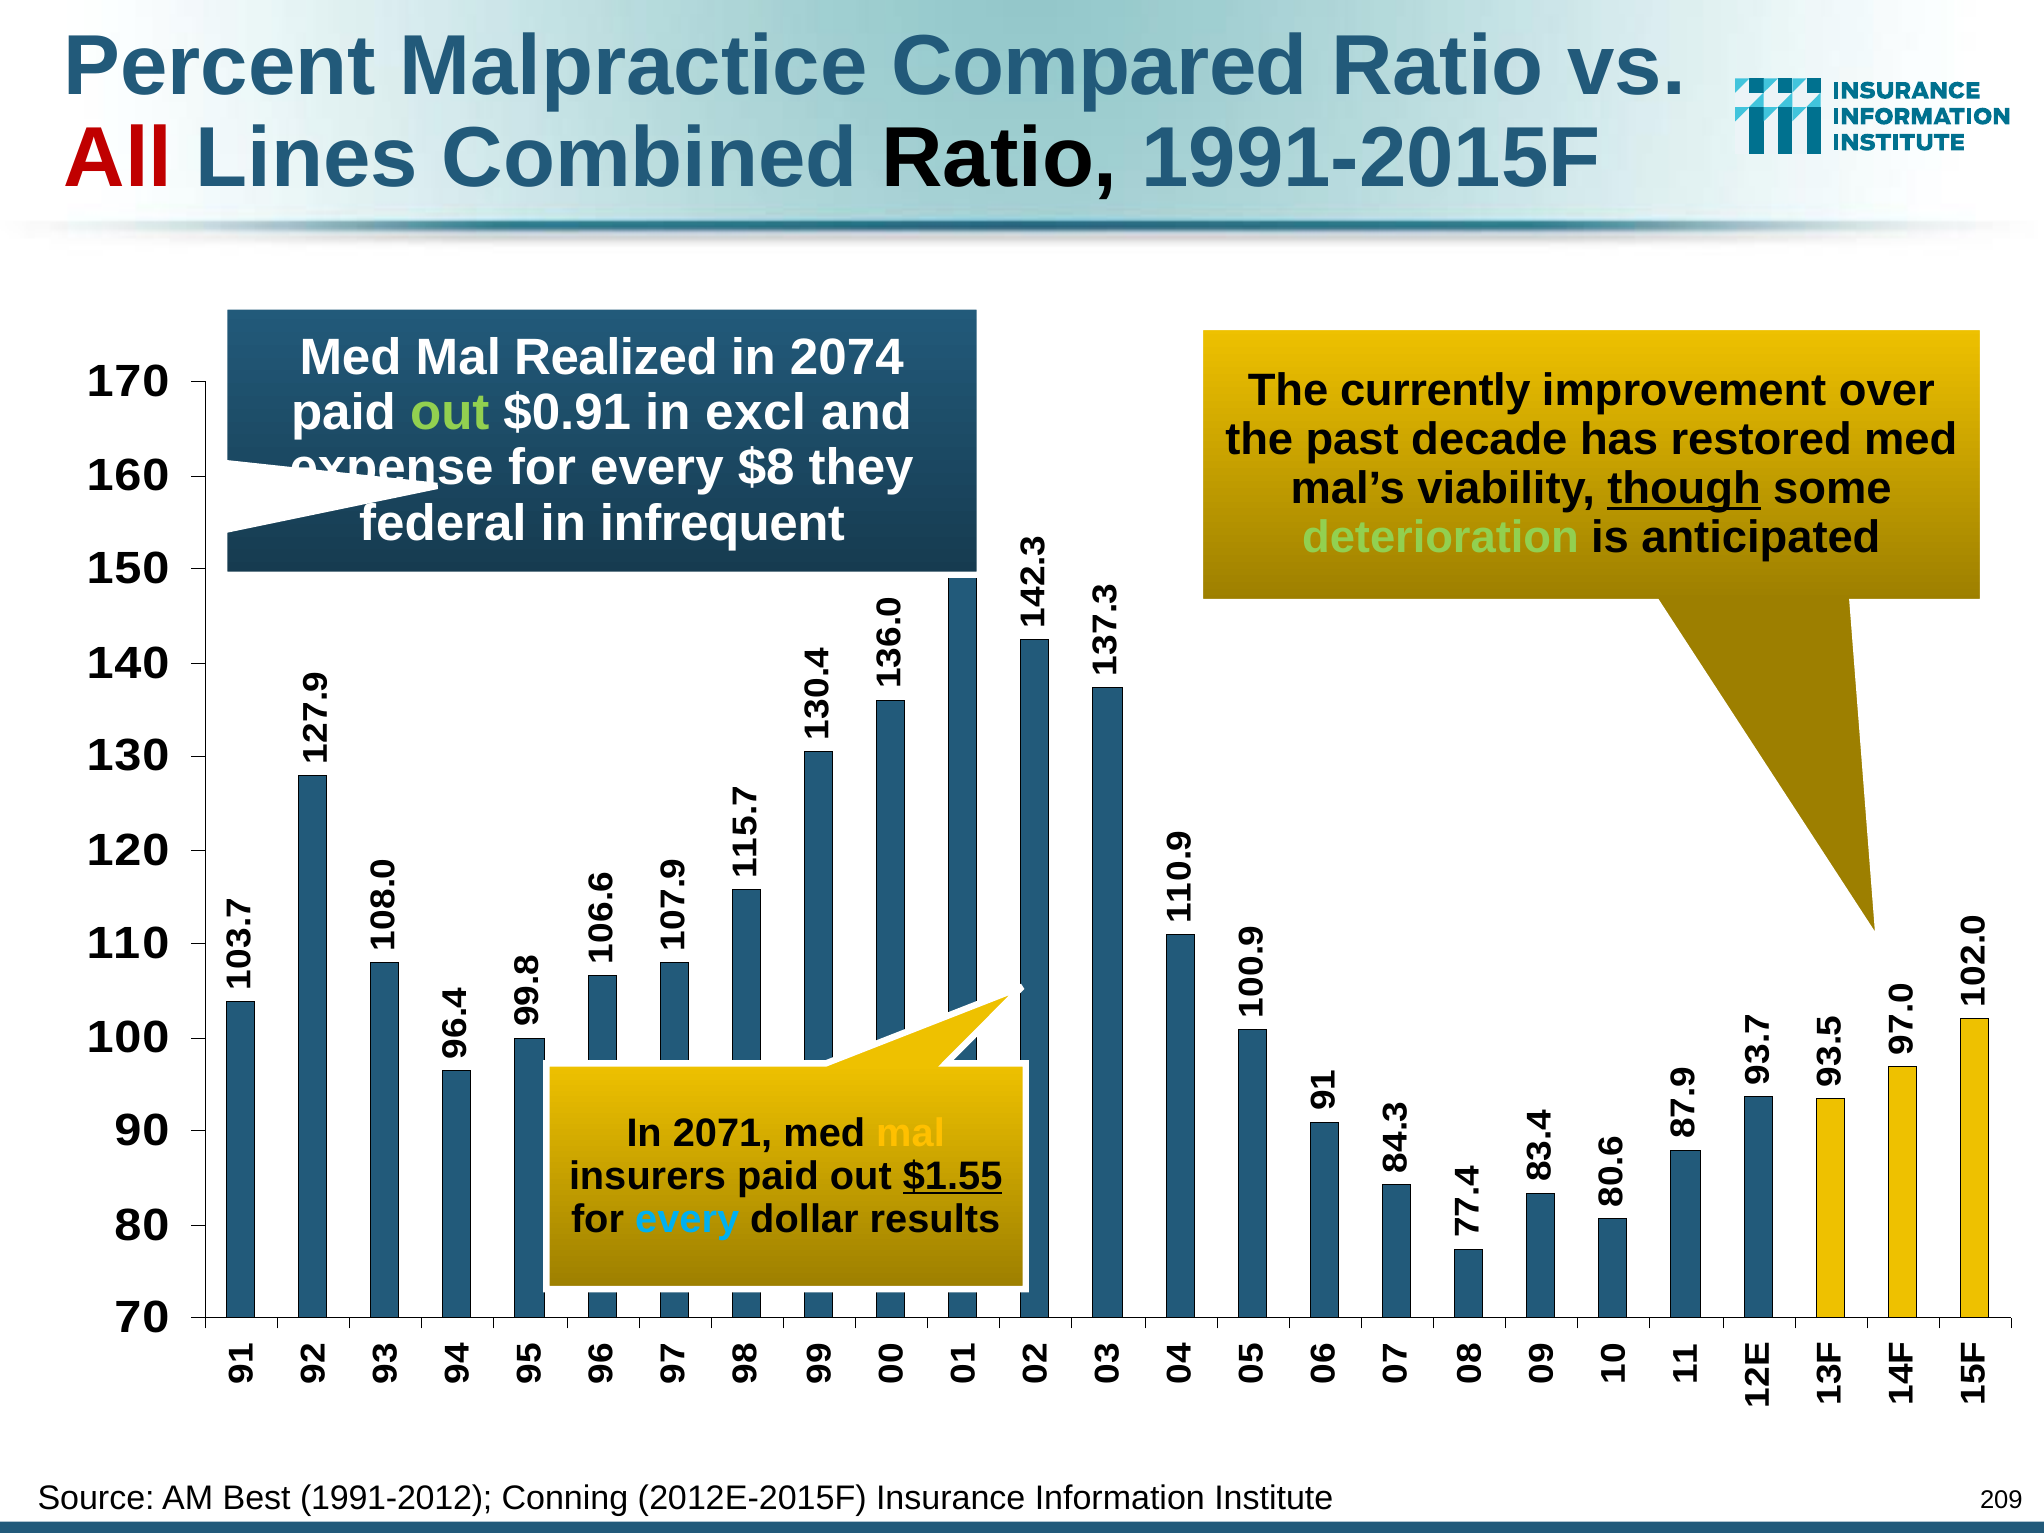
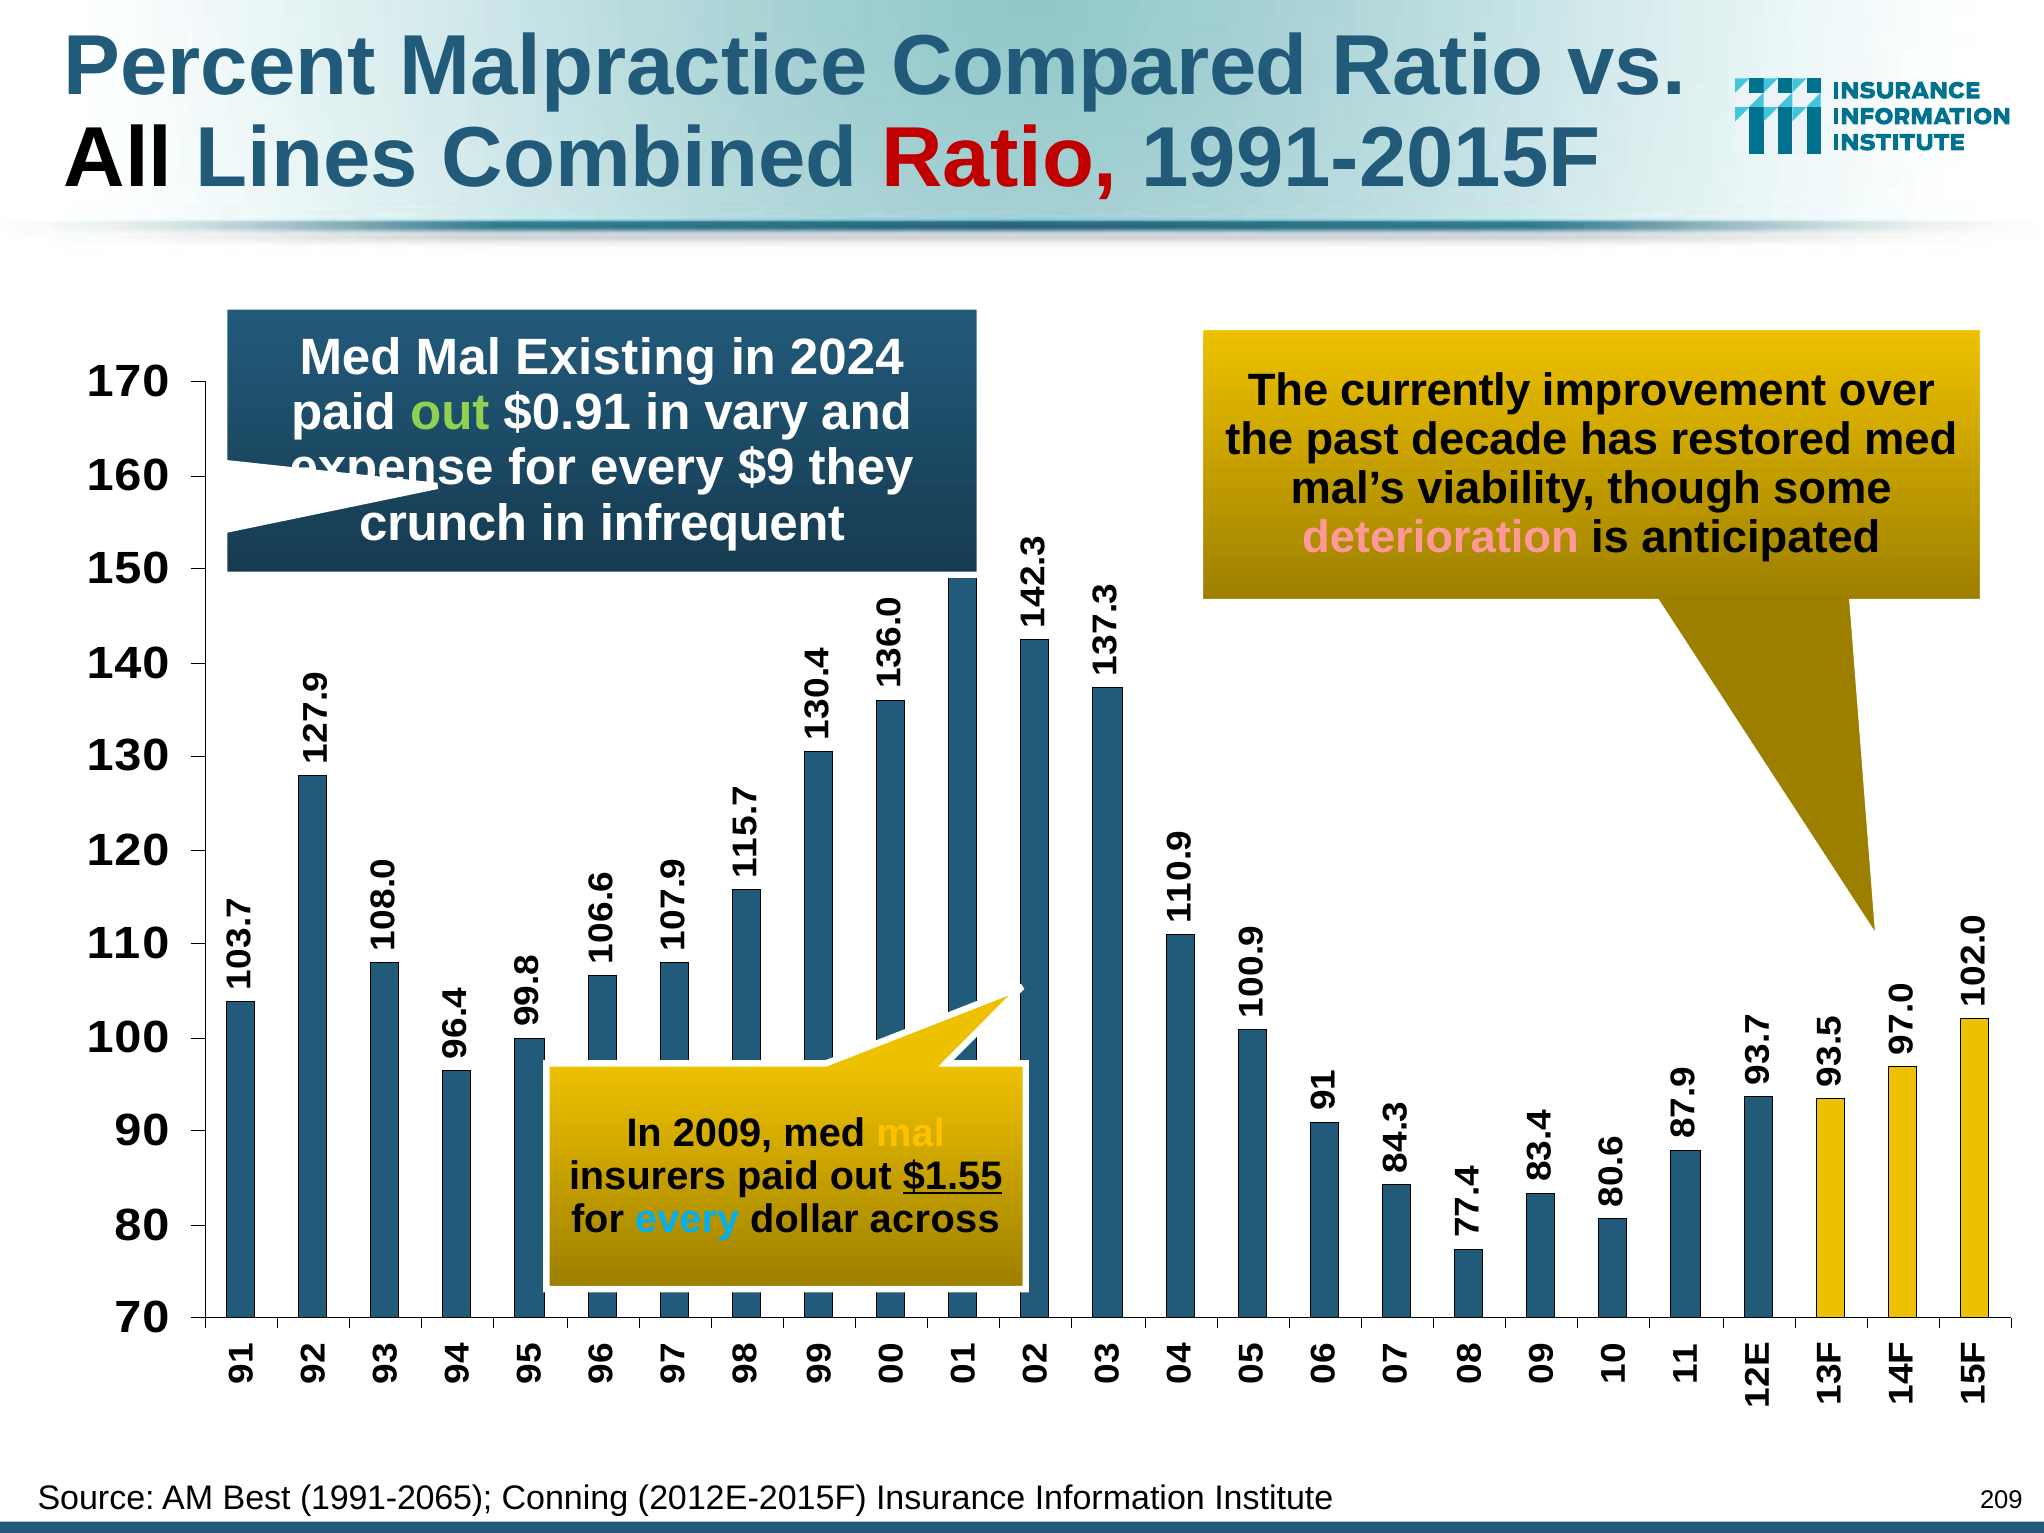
All colour: red -> black (118, 159)
Ratio colour: black -> red (999, 159)
Realized: Realized -> Existing (616, 358)
2074: 2074 -> 2024 (847, 358)
excl: excl -> vary (756, 413)
$8: $8 -> $9 (766, 468)
though underline: present -> none (1684, 489)
federal: federal -> crunch (443, 523)
deterioration colour: light green -> pink (1440, 538)
2071: 2071 -> 2009 (723, 1133)
results: results -> across (935, 1219)
1991-2012: 1991-2012 -> 1991-2065 (396, 1498)
